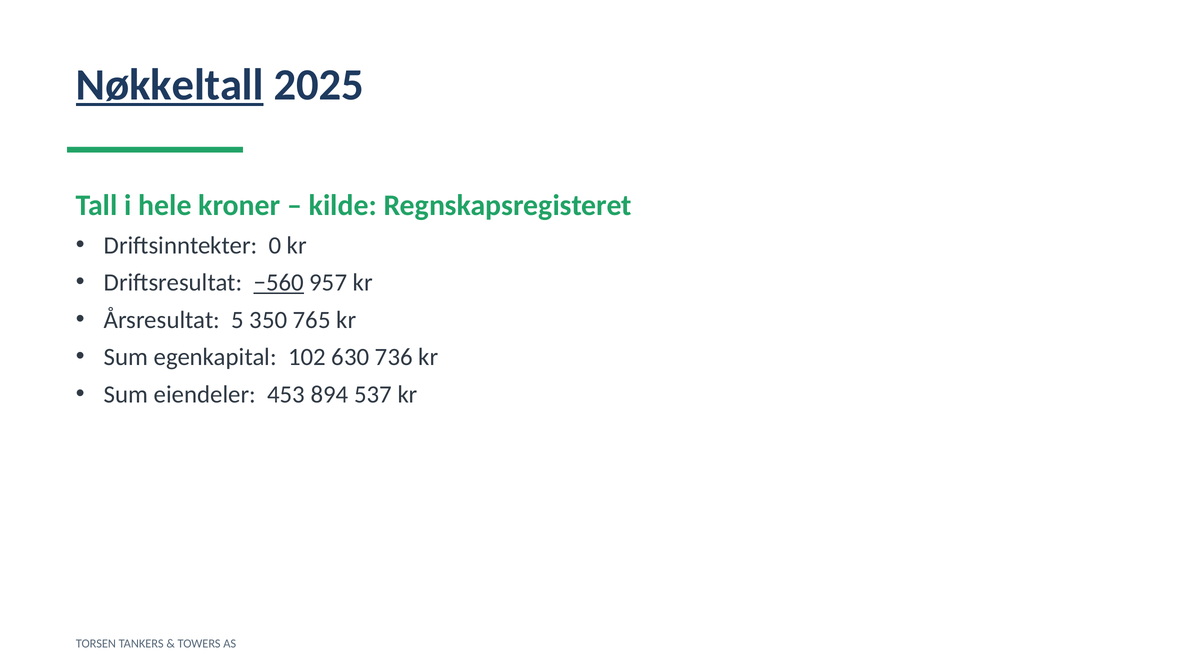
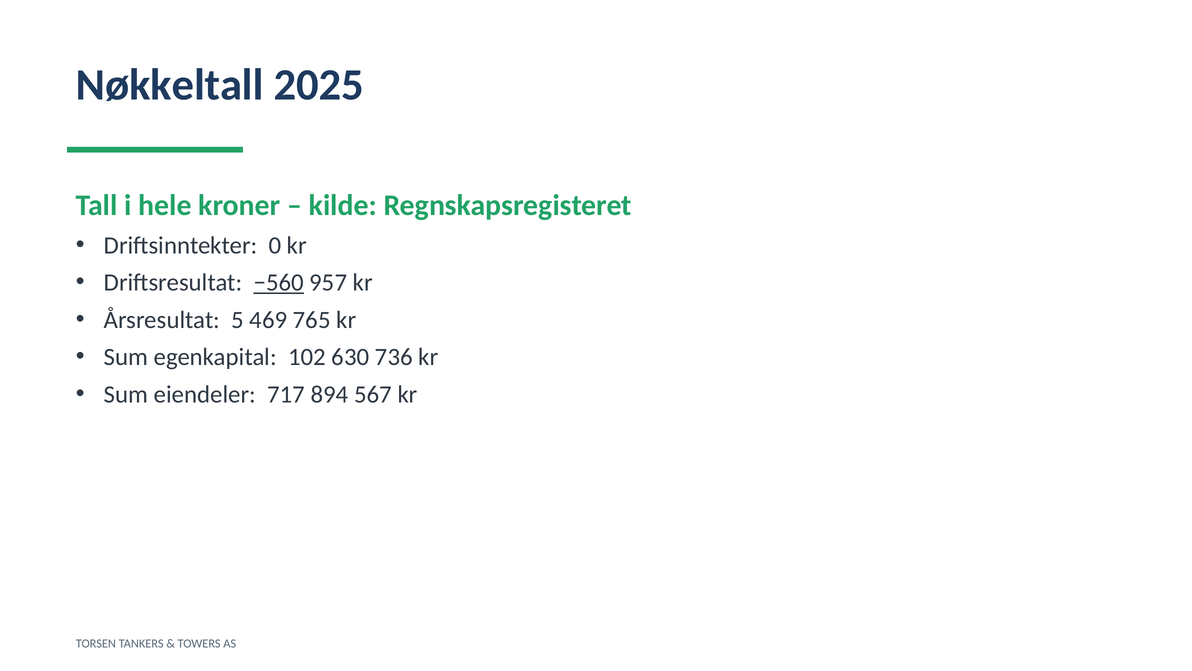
Nøkkeltall underline: present -> none (170, 85)
350: 350 -> 469 (268, 320)
453: 453 -> 717 (286, 394)
537: 537 -> 567 (373, 394)
